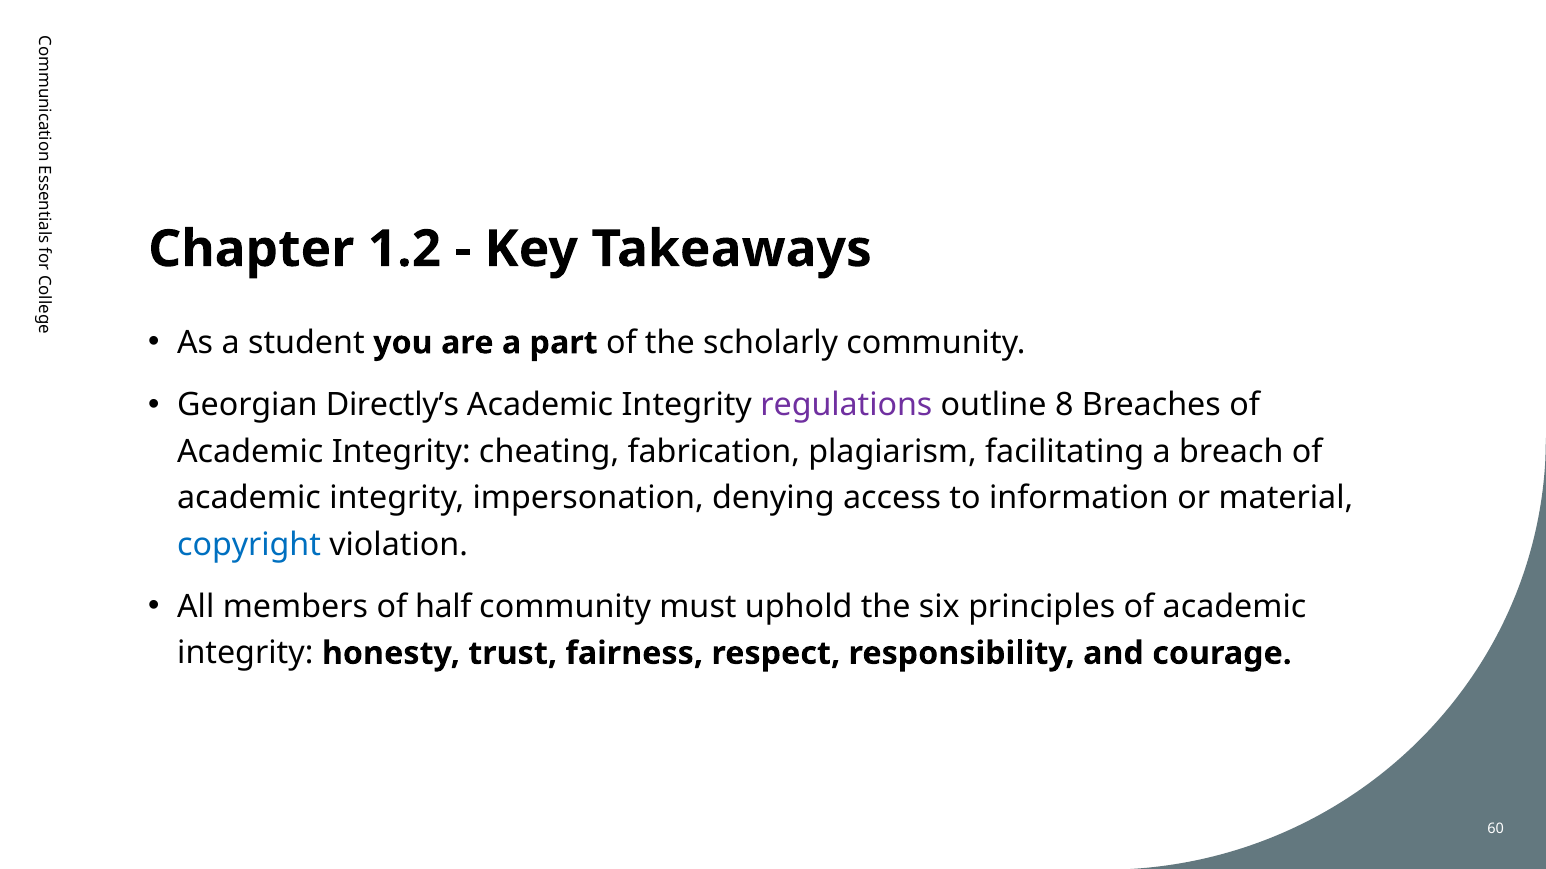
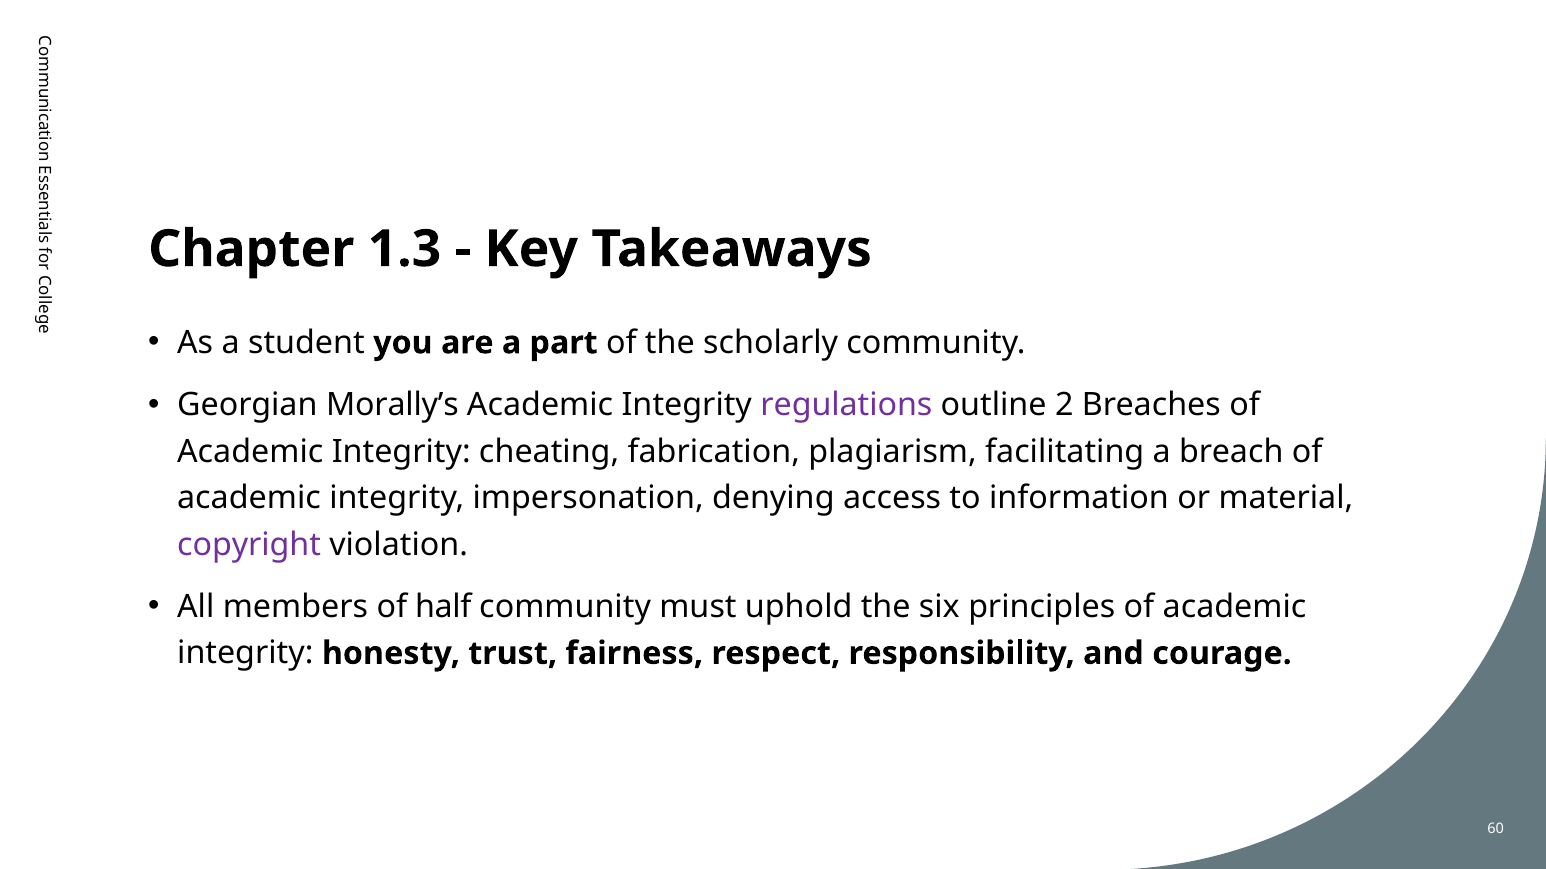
1.2: 1.2 -> 1.3 (404, 249)
Directly’s: Directly’s -> Morally’s (392, 406)
8: 8 -> 2 (1064, 406)
copyright colour: blue -> purple (249, 545)
